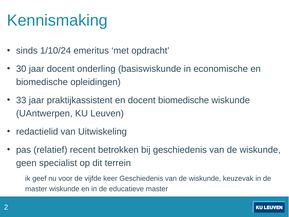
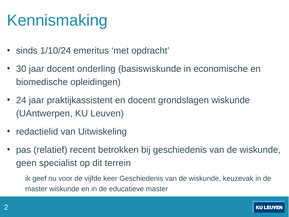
33: 33 -> 24 (21, 100)
docent biomedische: biomedische -> grondslagen (184, 100)
